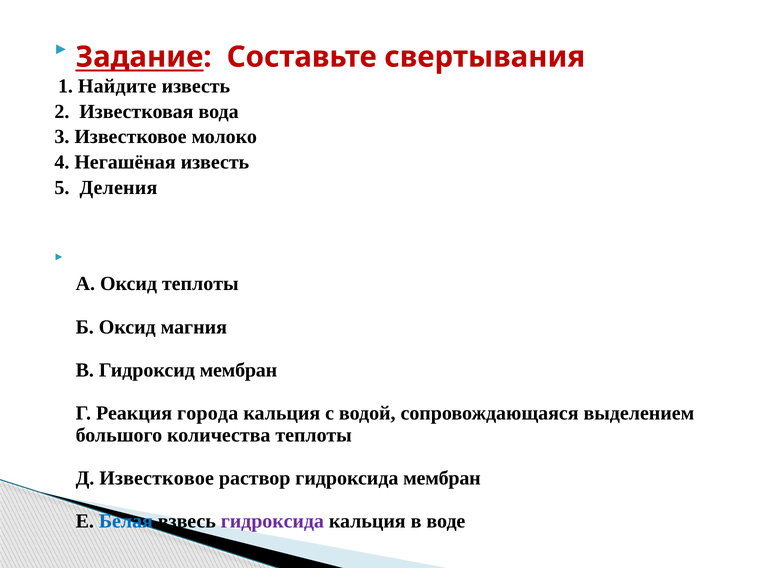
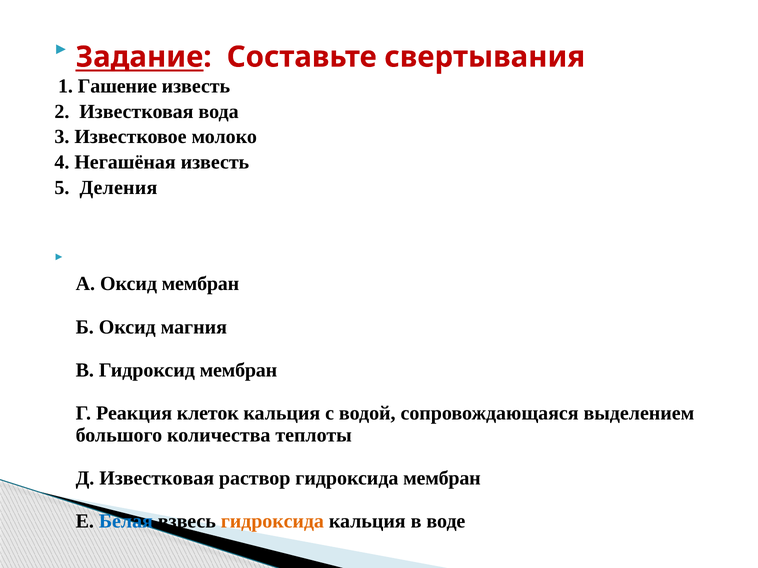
Найдите: Найдите -> Гашение (117, 86)
Оксид теплоты: теплоты -> мембран (200, 284)
города: города -> клеток (208, 414)
Д Известковое: Известковое -> Известковая (157, 479)
гидроксида colour: purple -> orange (272, 522)
